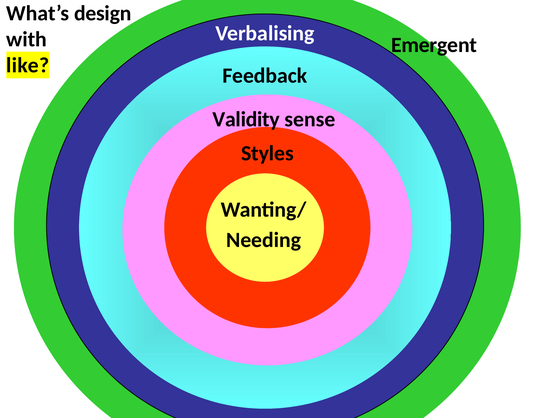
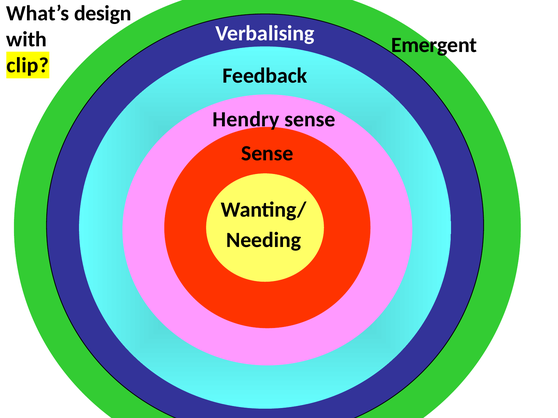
like: like -> clip (28, 65)
Validity: Validity -> Hendry (246, 119)
Styles: Styles -> Sense (267, 154)
